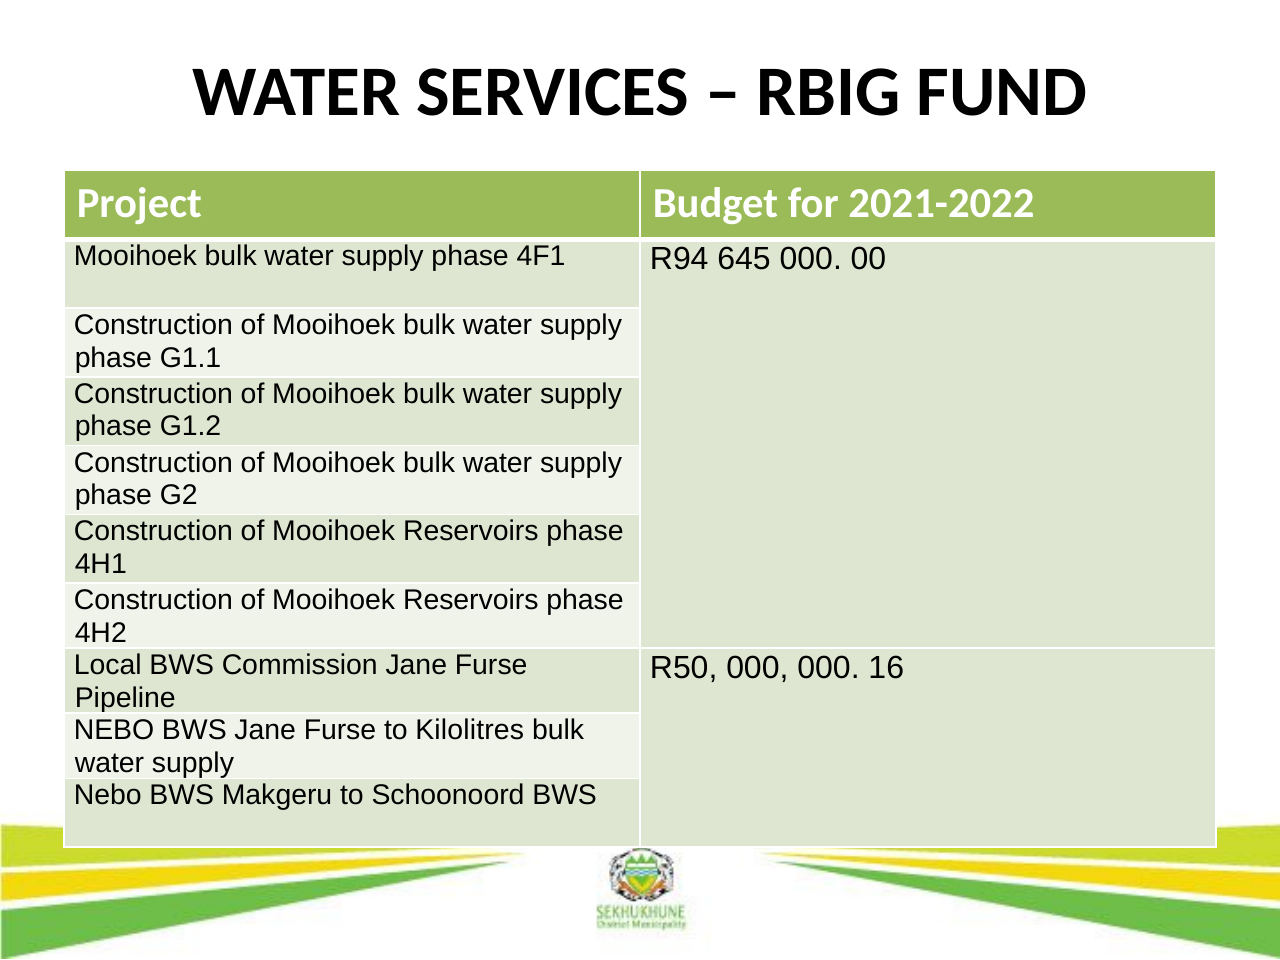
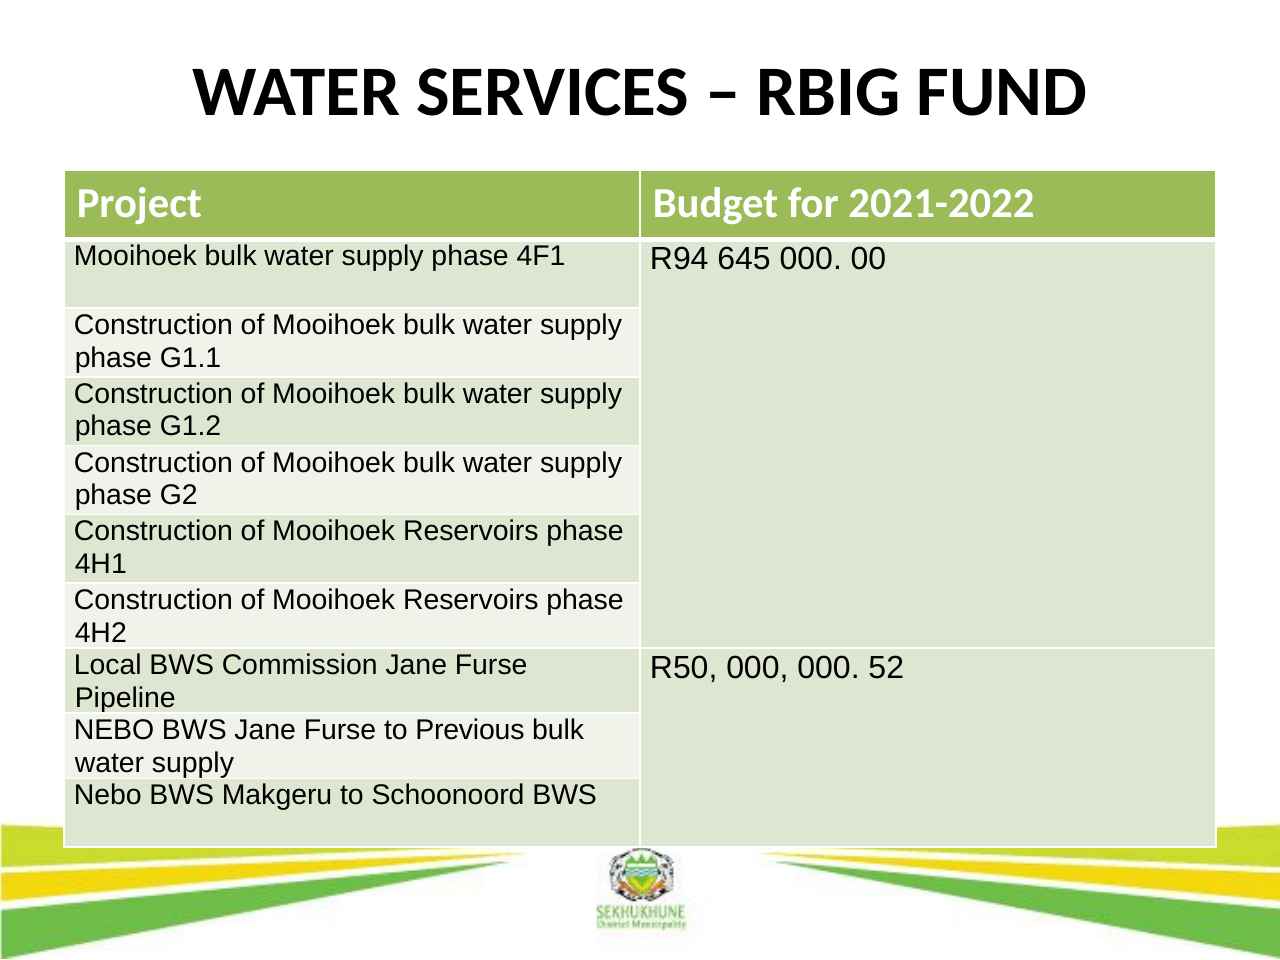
16: 16 -> 52 (886, 668)
Kilolitres: Kilolitres -> Previous (470, 730)
